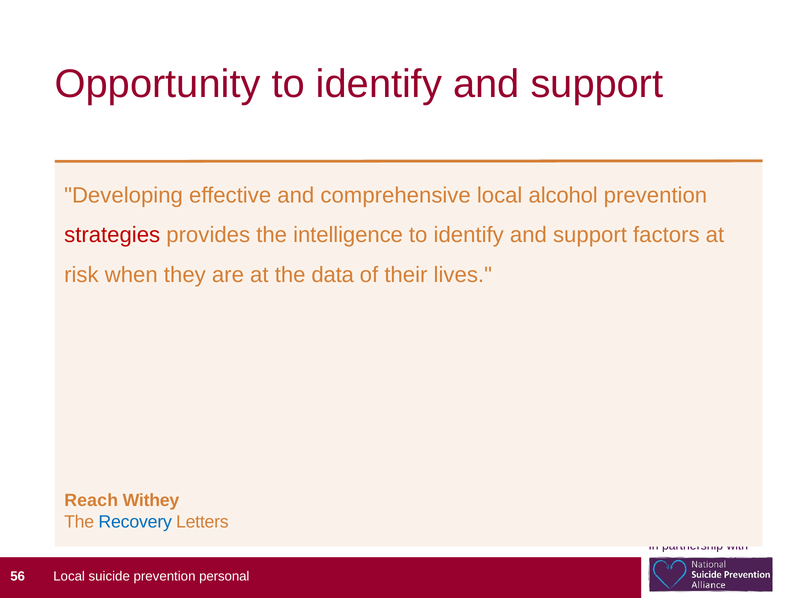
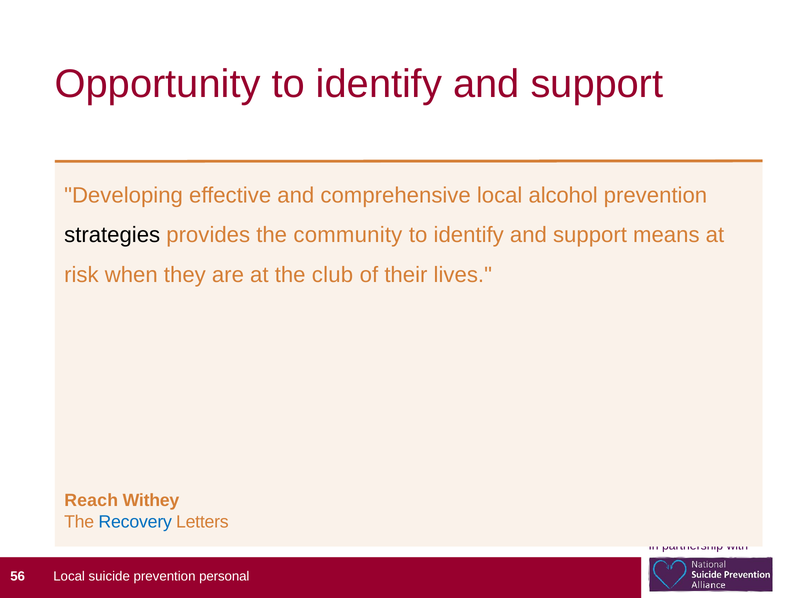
strategies colour: red -> black (112, 235)
intelligence: intelligence -> community (348, 235)
factors: factors -> means (666, 235)
data: data -> club (332, 275)
